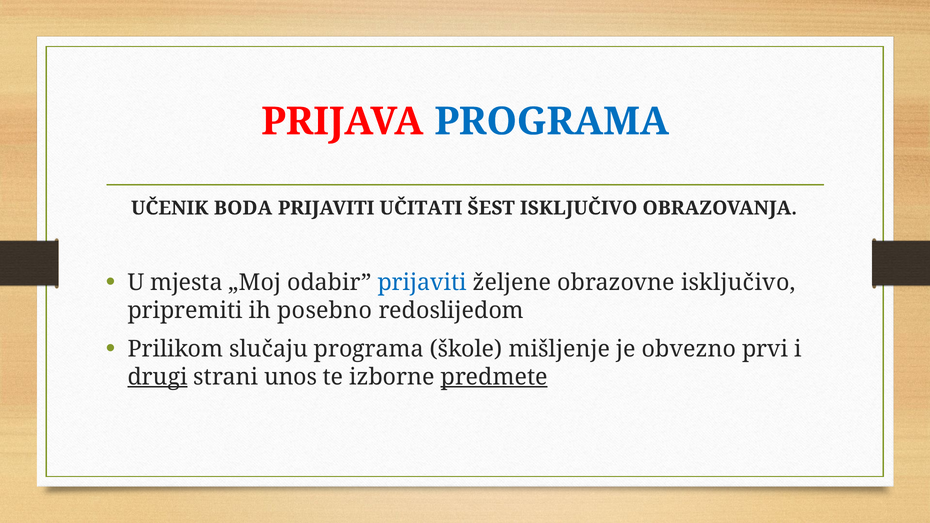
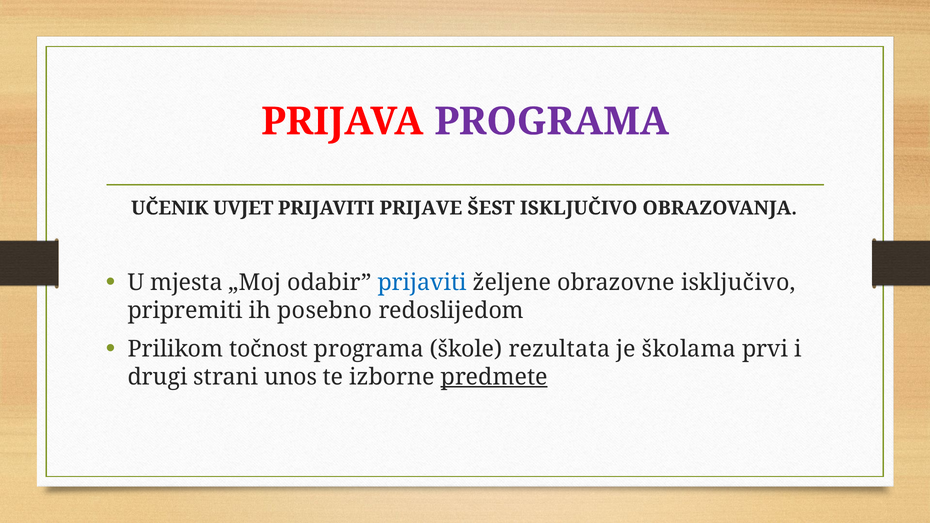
PROGRAMA colour: blue -> purple (552, 122)
BODA: BODA -> UVJET (243, 208)
UČITATI: UČITATI -> PRIJAVE (421, 208)
slučaju: slučaju -> točnost (269, 349)
mišljenje: mišljenje -> rezultata (559, 349)
obvezno: obvezno -> školama (689, 349)
drugi underline: present -> none (158, 377)
